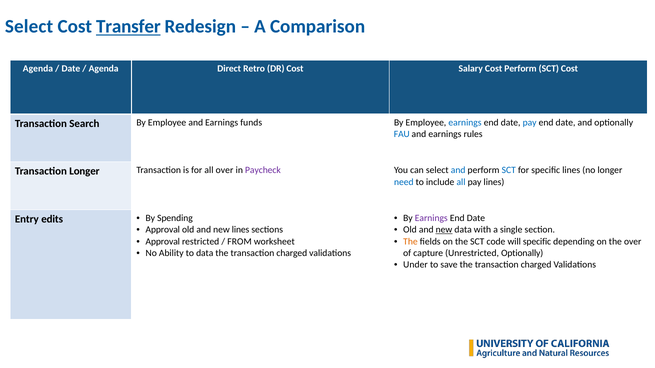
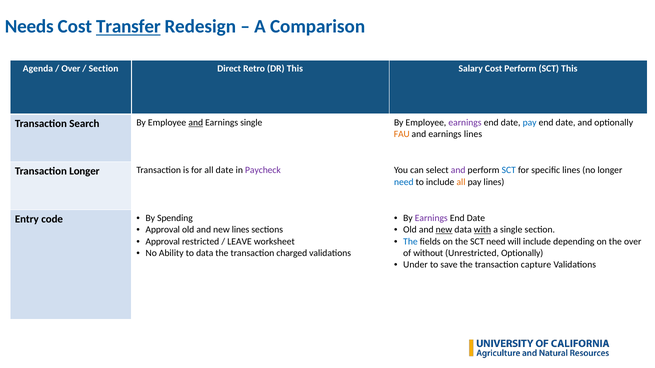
Select: Select -> Needs (29, 27)
Date: Date -> Over (71, 68)
Agenda: Agenda -> Section (104, 68)
DR Cost: Cost -> This (295, 68)
SCT Cost: Cost -> This (569, 68)
and underline: none -> present (196, 123)
Earnings funds: funds -> single (251, 123)
earnings colour: blue -> purple (465, 123)
FAU colour: blue -> orange (402, 134)
earnings rules: rules -> lines (473, 134)
all over: over -> date (225, 171)
and colour: blue -> purple (458, 171)
all colour: blue -> orange (461, 182)
edits: edits -> code (52, 219)
with underline: none -> present (482, 230)
FROM: FROM -> LEAVE (240, 242)
The colour: orange -> blue (410, 242)
SCT code: code -> need (496, 242)
will specific: specific -> include (537, 242)
capture: capture -> without (428, 253)
save the transaction charged: charged -> capture (536, 265)
